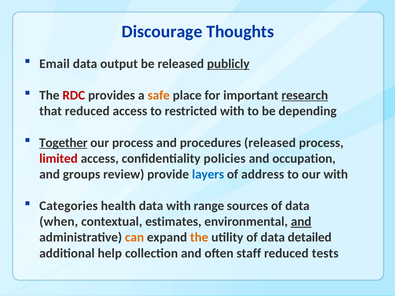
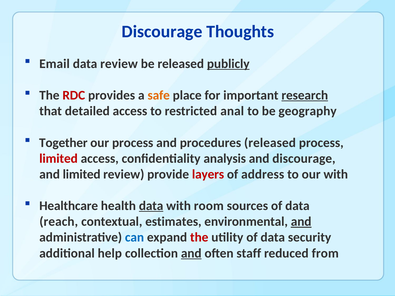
data output: output -> review (119, 64)
that reduced: reduced -> detailed (87, 111)
restricted with: with -> anal (232, 111)
depending: depending -> geography (308, 111)
Together underline: present -> none (63, 143)
policies: policies -> analysis (225, 159)
and occupation: occupation -> discourage (304, 159)
and groups: groups -> limited (82, 174)
layers colour: blue -> red (208, 174)
Categories: Categories -> Healthcare (69, 206)
data underline: none -> present (151, 206)
range: range -> room (209, 206)
when: when -> reach (59, 222)
can colour: orange -> blue (134, 238)
the colour: orange -> red (199, 238)
detailed: detailed -> security (310, 238)
and underline: none -> present (191, 253)
tests: tests -> from (325, 253)
